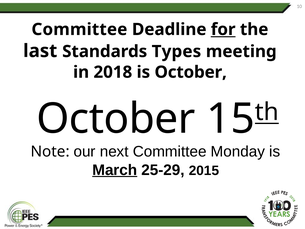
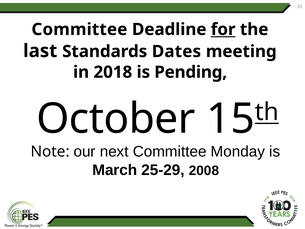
Types: Types -> Dates (176, 51)
is October: October -> Pending (191, 72)
March underline: present -> none (115, 170)
2015: 2015 -> 2008 (204, 170)
